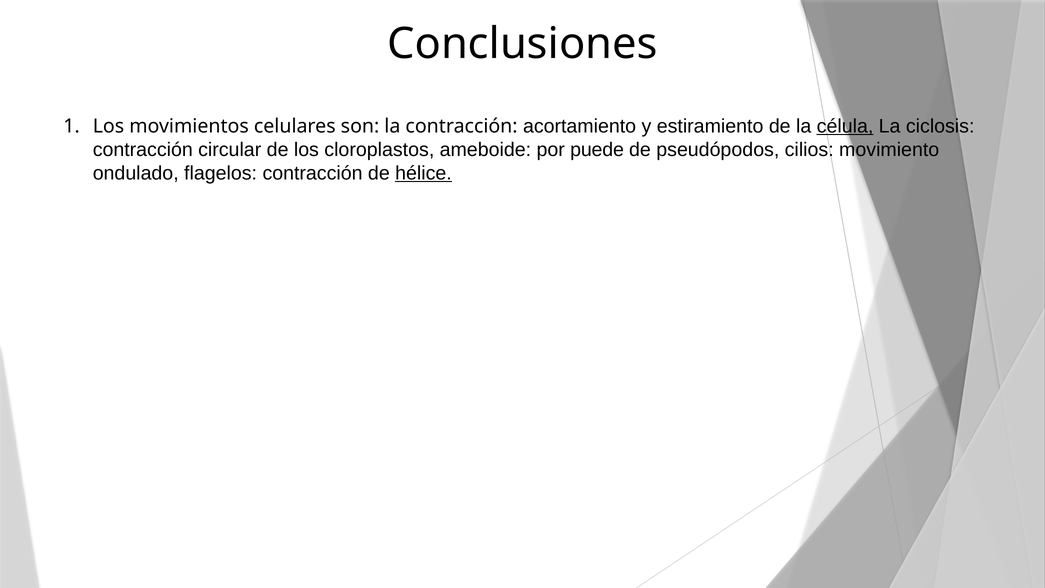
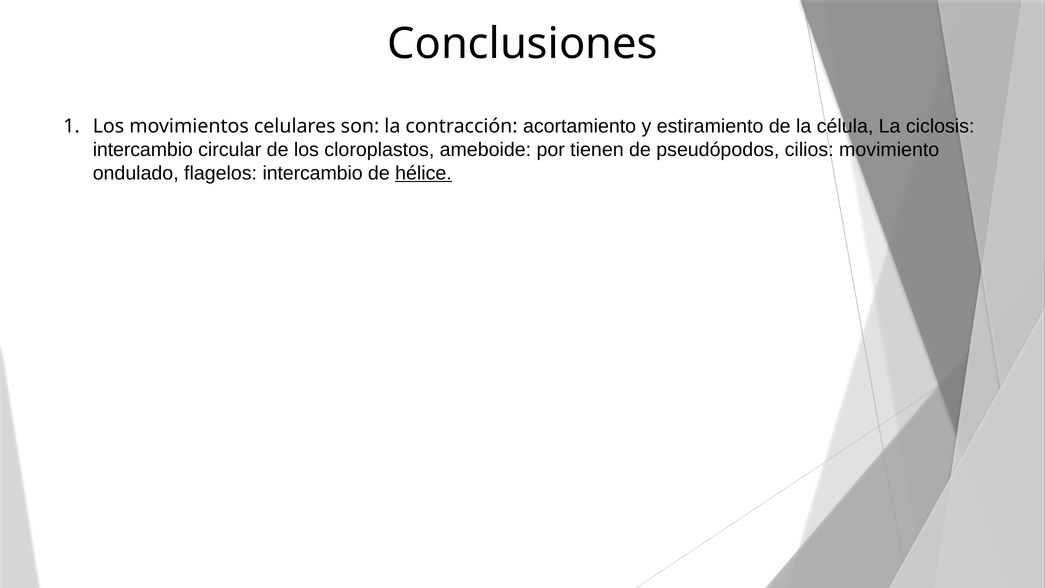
célula underline: present -> none (845, 126)
contracción: contracción -> intercambio (143, 150)
puede: puede -> tienen (597, 150)
flagelos contracción: contracción -> intercambio (313, 173)
